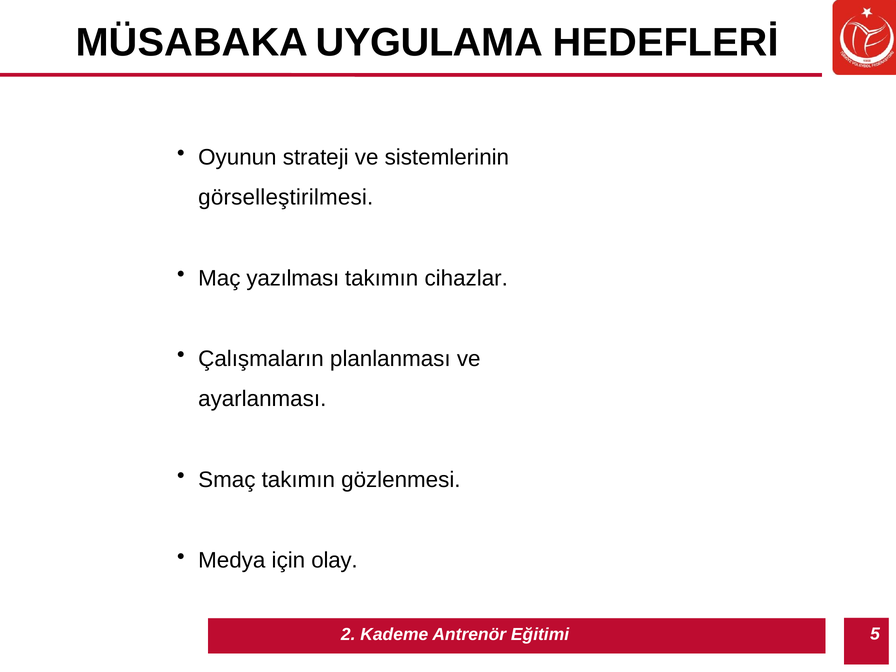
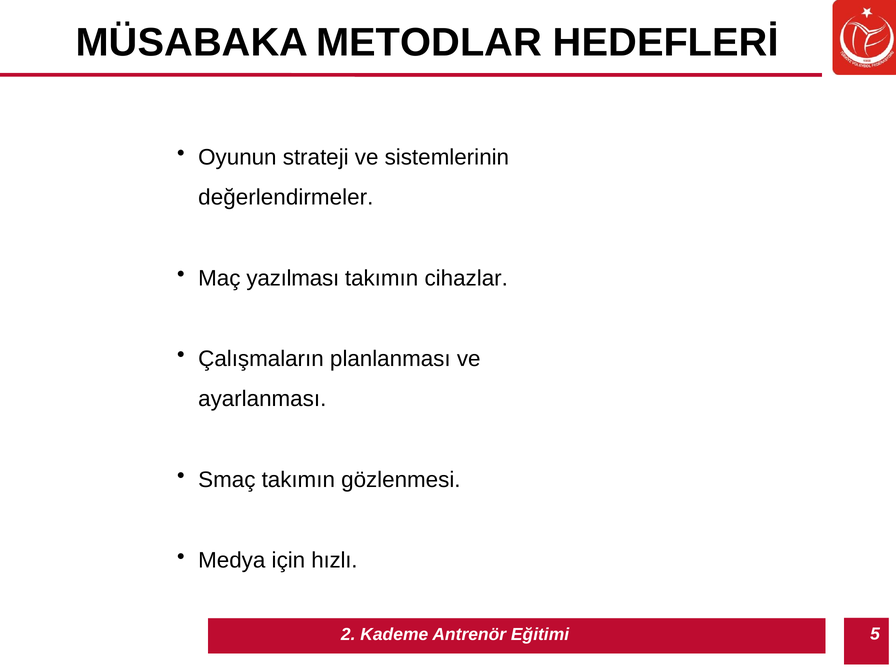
UYGULAMA: UYGULAMA -> METODLAR (429, 43)
görselleştirilmesi: görselleştirilmesi -> değerlendirmeler (286, 197)
olay: olay -> hızlı (334, 560)
